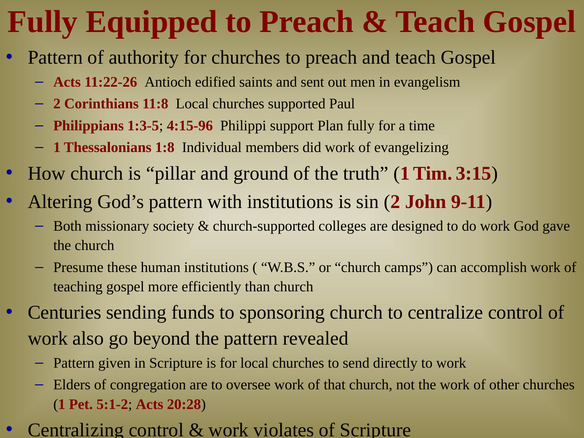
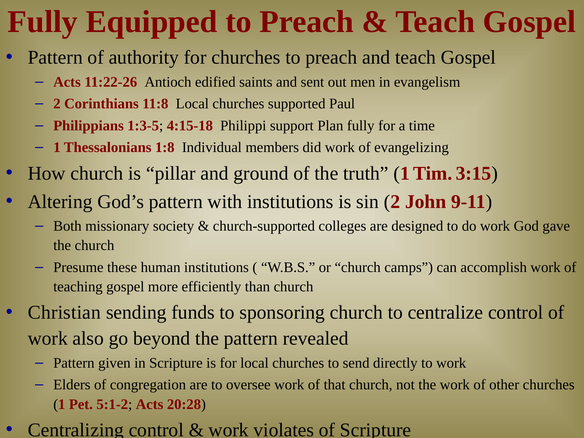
4:15-96: 4:15-96 -> 4:15-18 (190, 126)
Centuries: Centuries -> Christian (64, 313)
